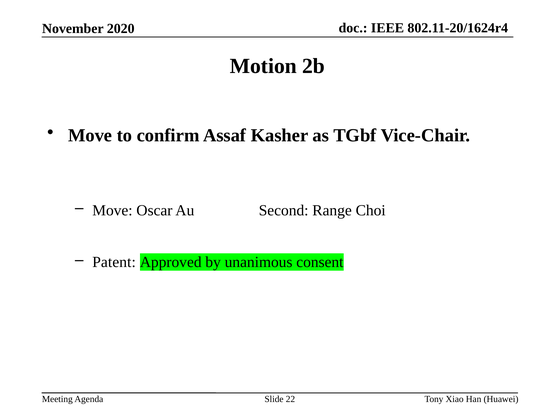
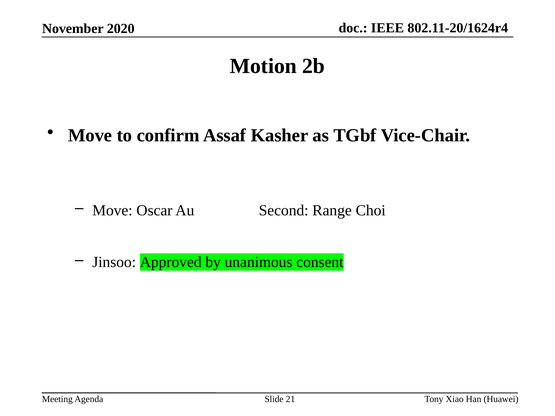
Patent: Patent -> Jinsoo (114, 262)
22: 22 -> 21 (290, 399)
